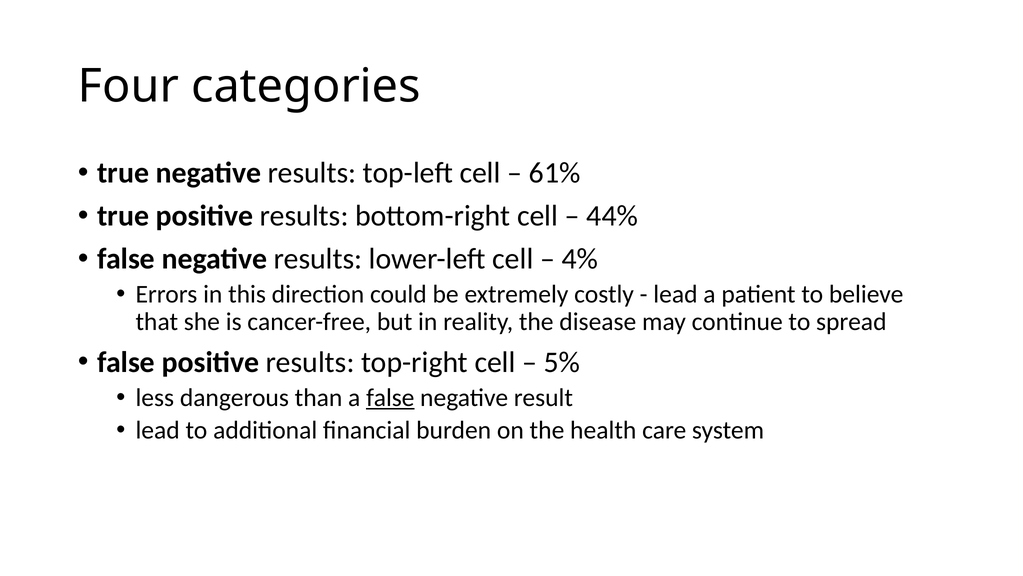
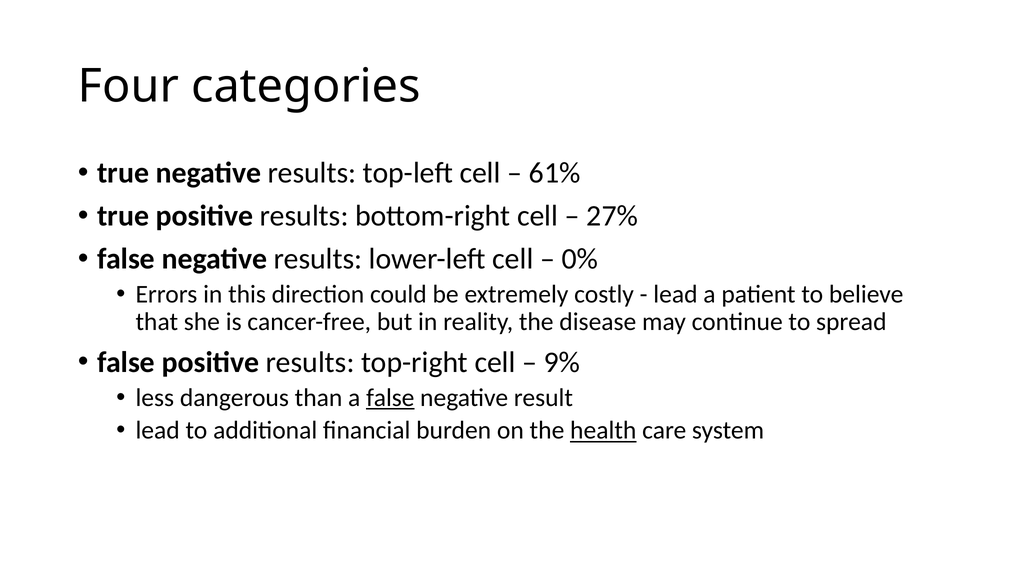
44%: 44% -> 27% (612, 216)
4%: 4% -> 0% (580, 259)
5%: 5% -> 9% (562, 362)
health underline: none -> present (603, 430)
